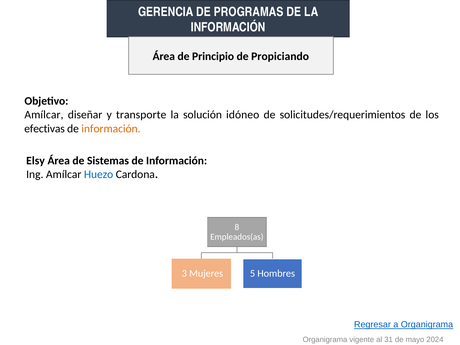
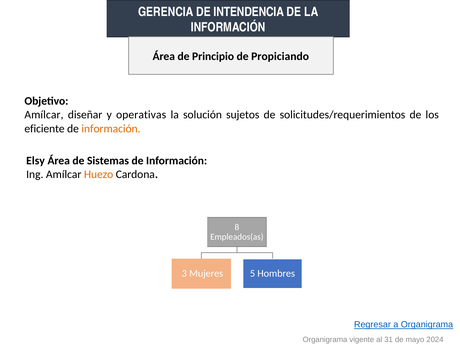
PROGRAMAS: PROGRAMAS -> INTENDENCIA (249, 12)
transporte: transporte -> operativas (141, 115)
idóneo: idóneo -> sujetos (243, 115)
efectivas: efectivas -> eficiente (45, 129)
Huezo colour: blue -> orange (99, 175)
